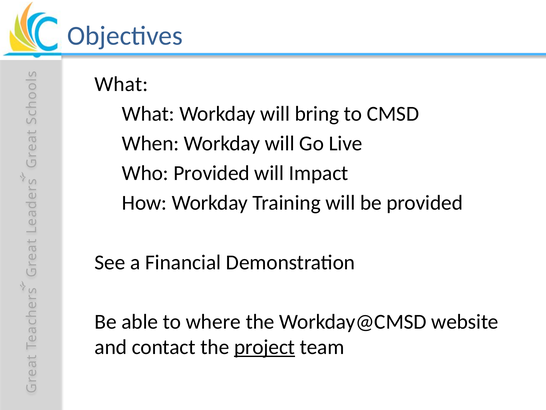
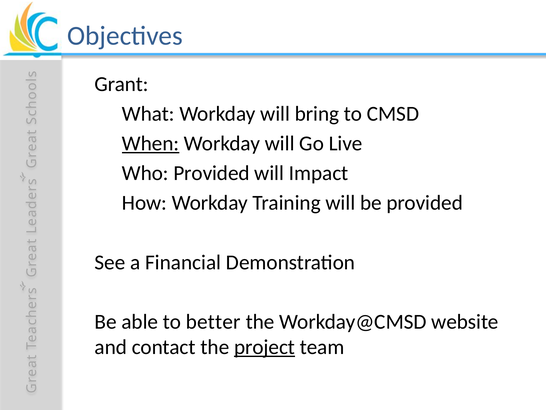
What: What -> Grant (122, 84)
When underline: none -> present (151, 143)
where: where -> better (213, 321)
